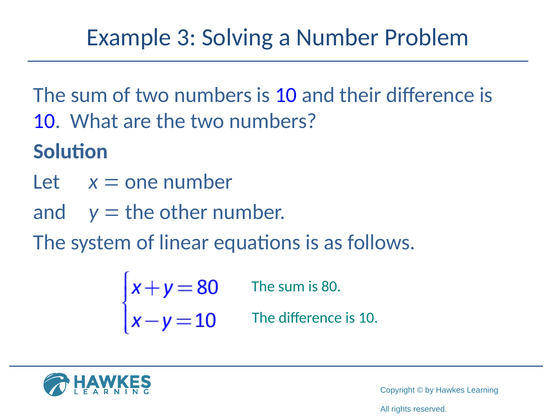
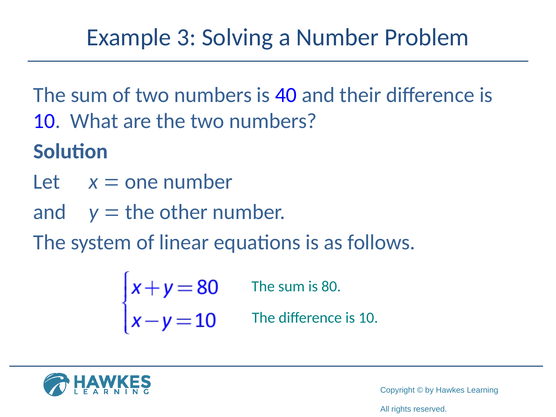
numbers is 10: 10 -> 40 (286, 95)
